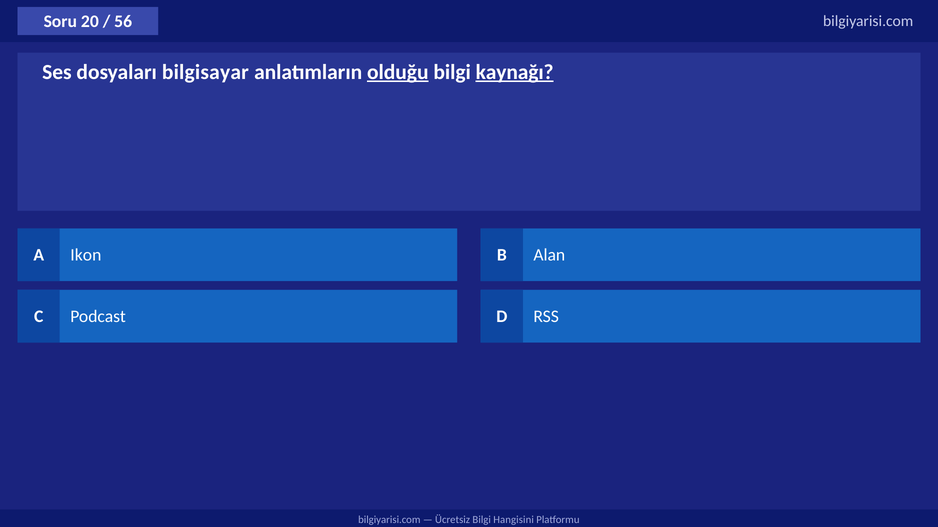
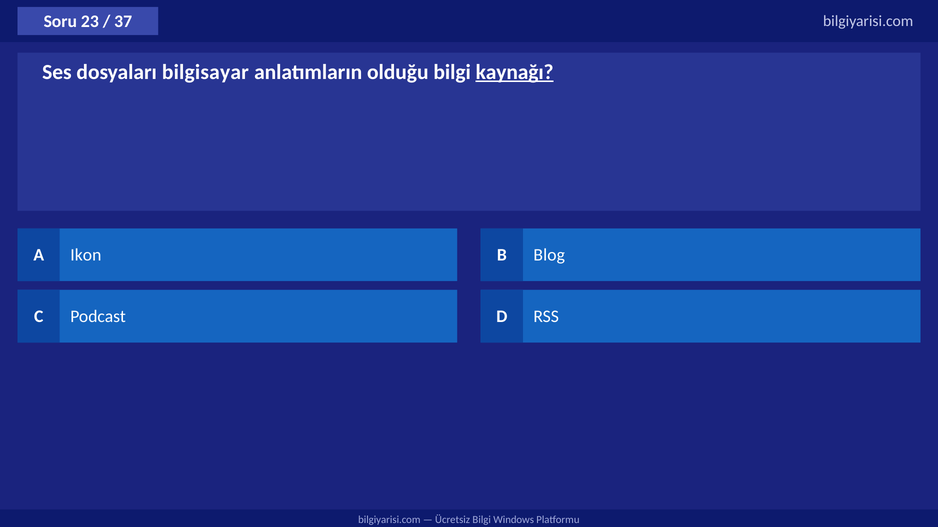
20: 20 -> 23 (90, 21)
56: 56 -> 37 (123, 21)
olduğu underline: present -> none (398, 72)
Alan: Alan -> Blog (549, 255)
Hangisini: Hangisini -> Windows (514, 520)
